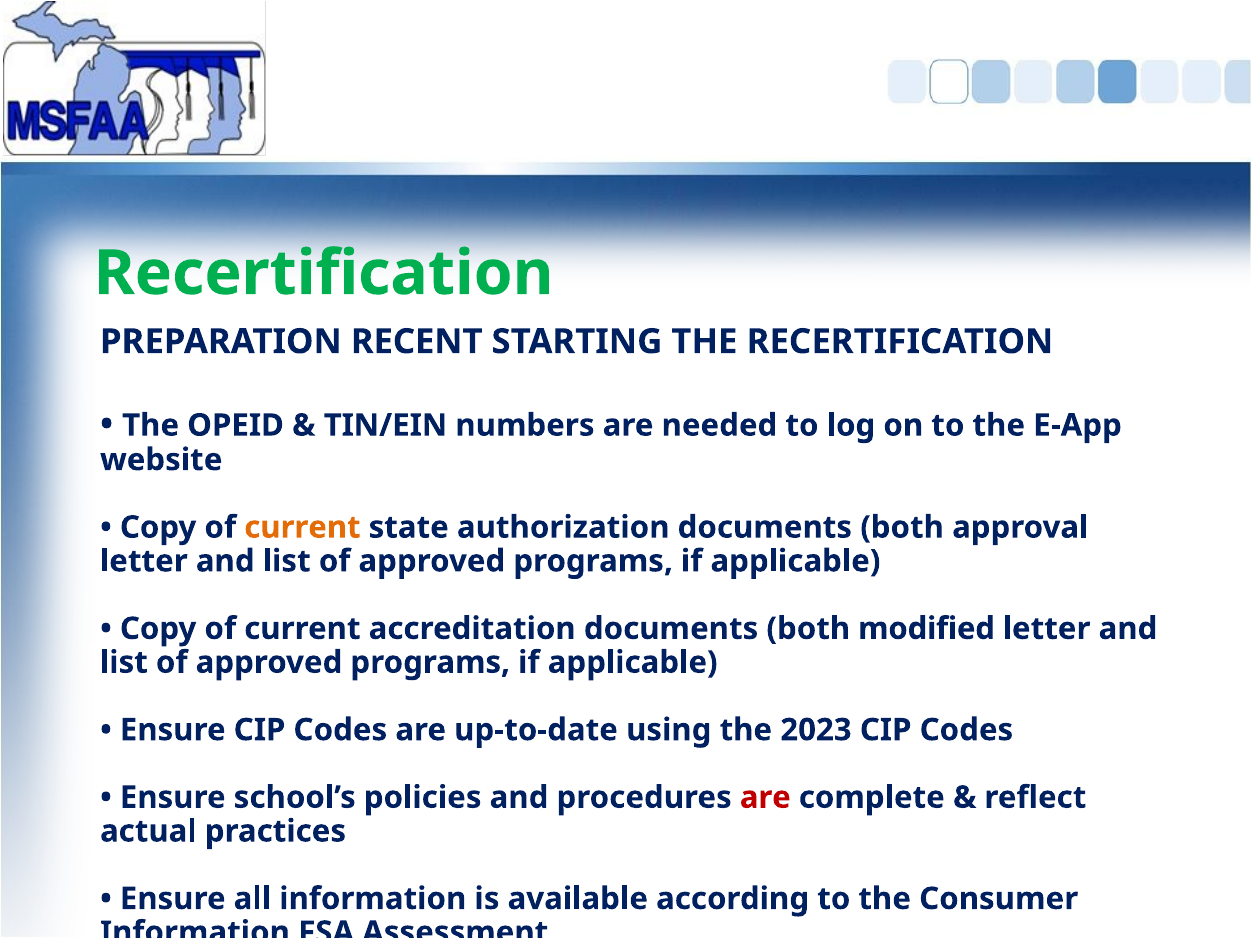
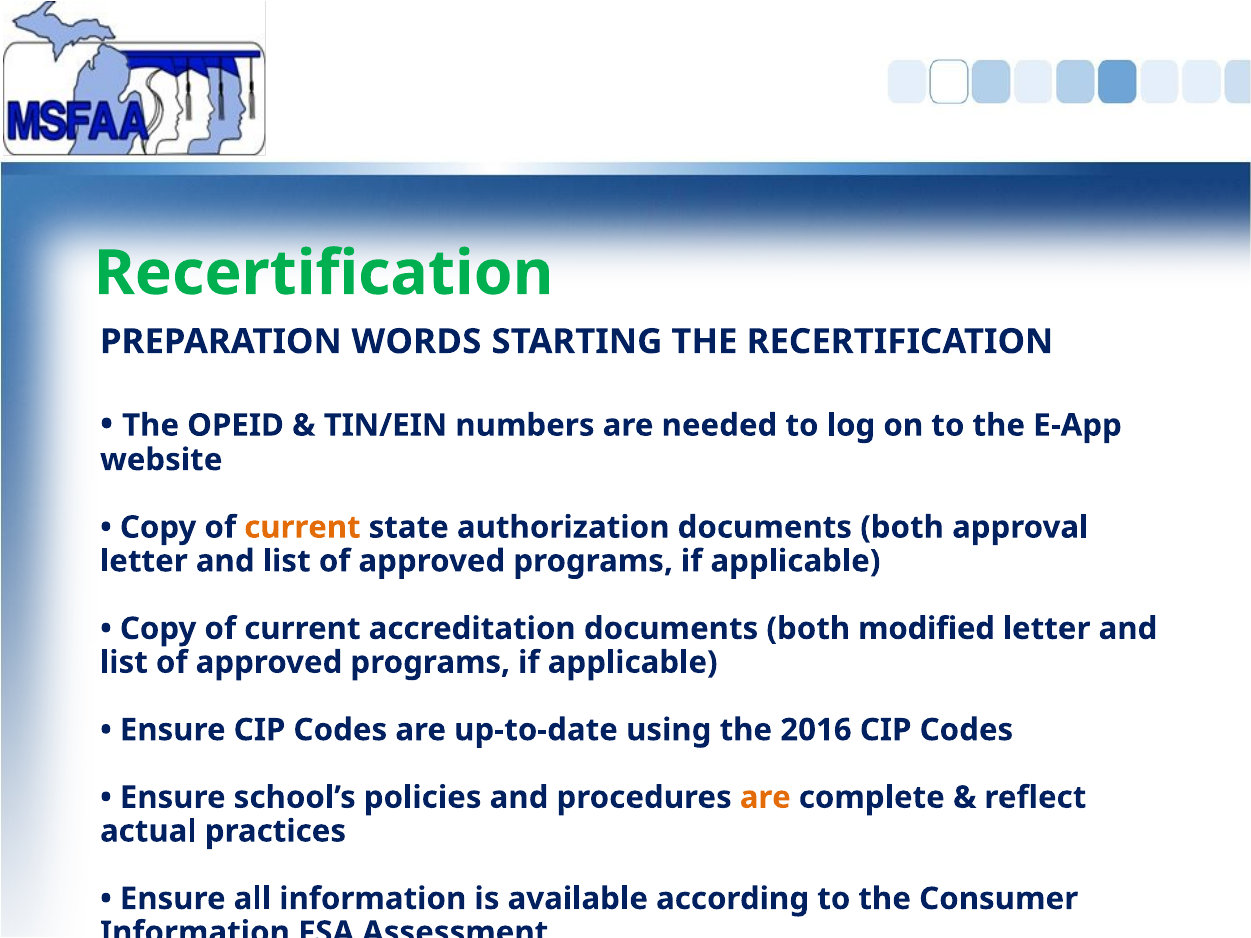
RECENT: RECENT -> WORDS (416, 342)
2023: 2023 -> 2016 (816, 730)
are colour: red -> orange (765, 798)
